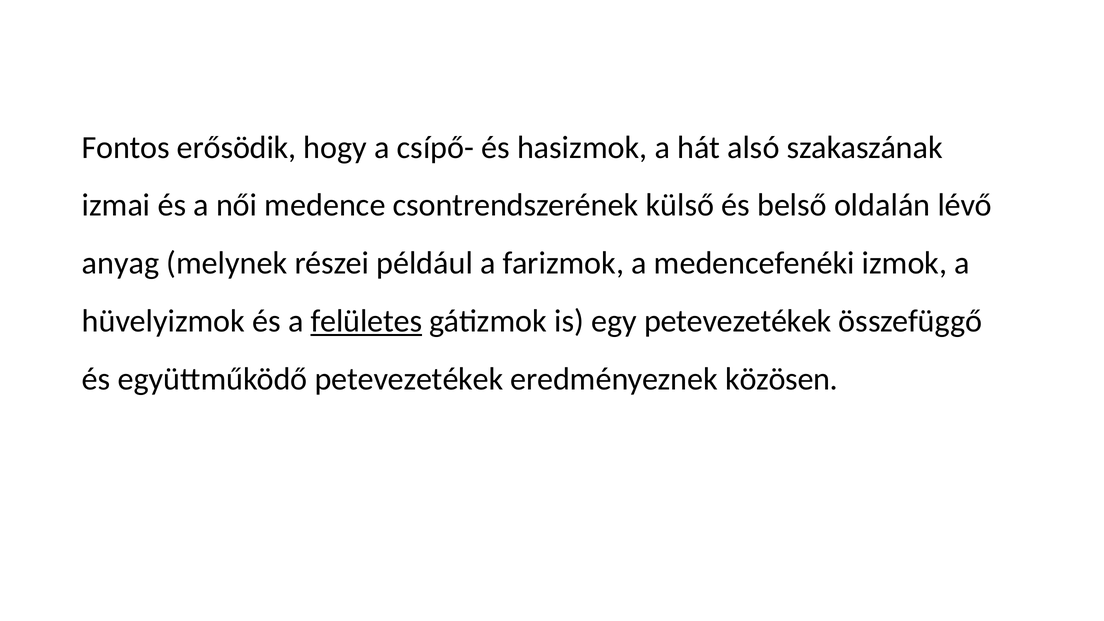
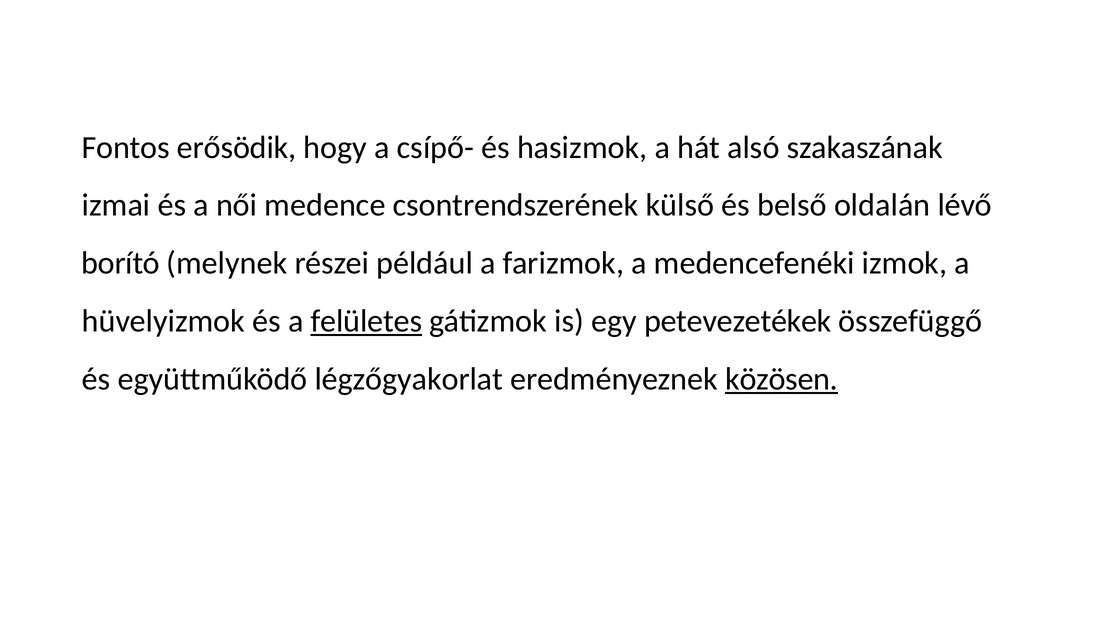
anyag: anyag -> borító (121, 263)
együttműködő petevezetékek: petevezetékek -> légzőgyakorlat (409, 379)
közösen underline: none -> present (782, 379)
